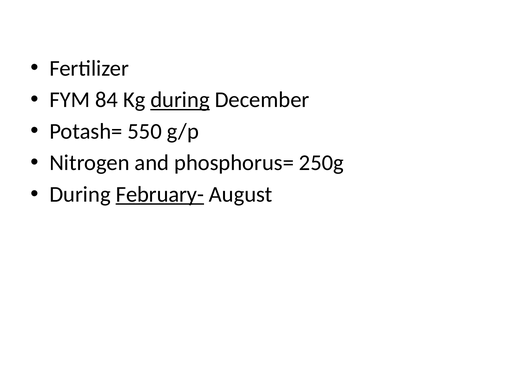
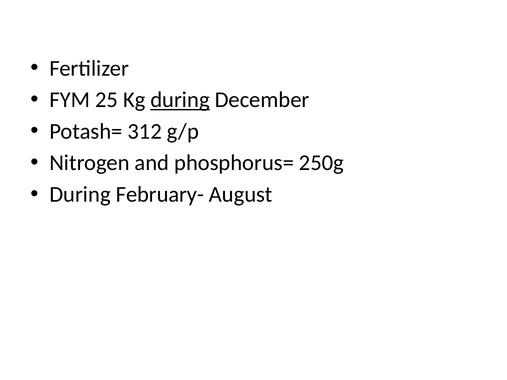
84: 84 -> 25 (107, 100)
550: 550 -> 312 (145, 131)
February- underline: present -> none (160, 195)
